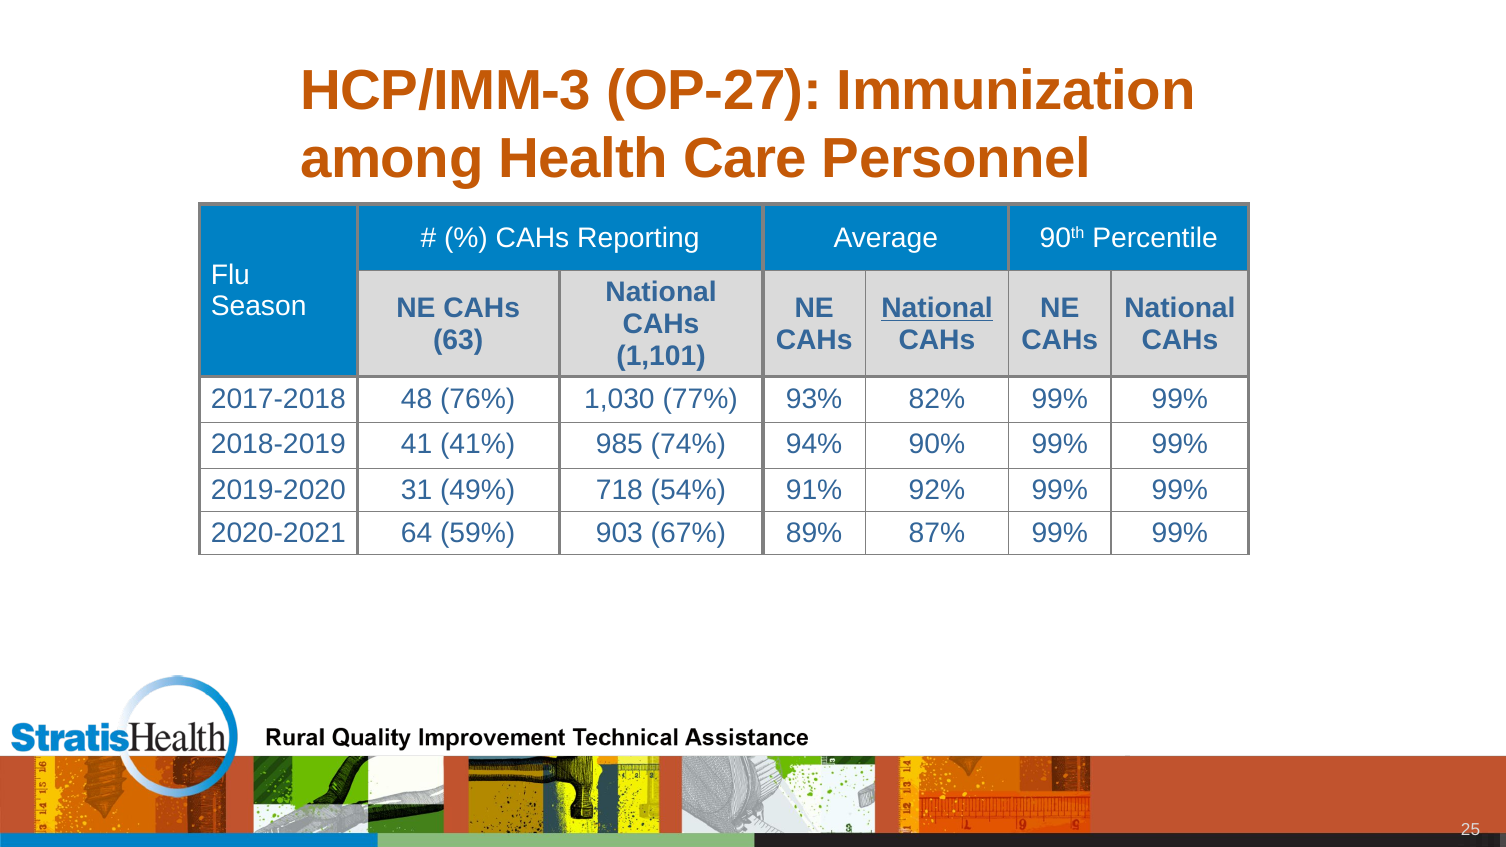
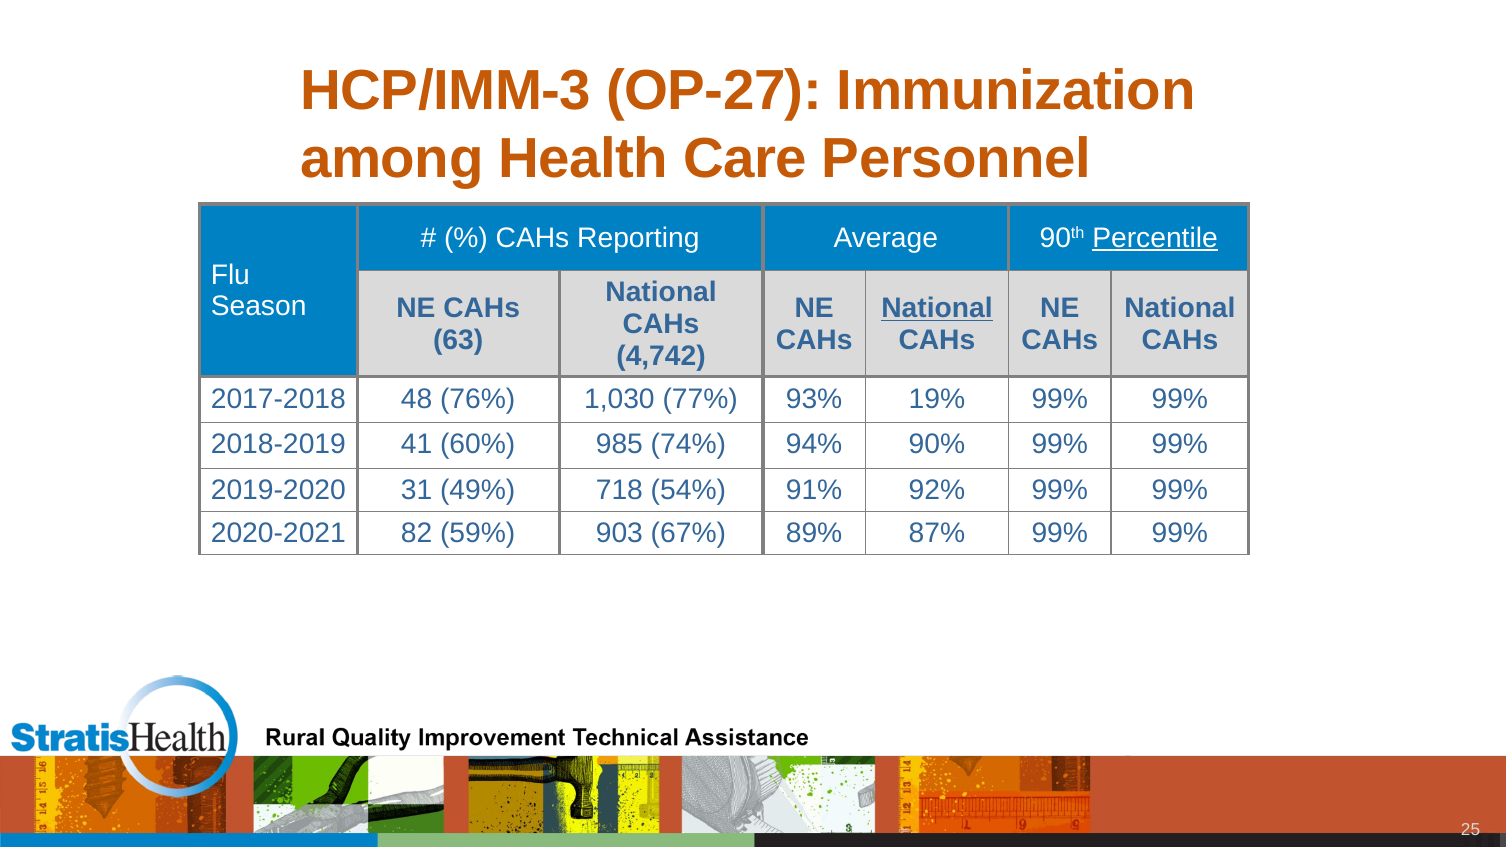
Percentile underline: none -> present (1155, 238)
1,101: 1,101 -> 4,742 (661, 356)
82%: 82% -> 19% (937, 399)
41%: 41% -> 60% (478, 445)
64: 64 -> 82 (417, 533)
